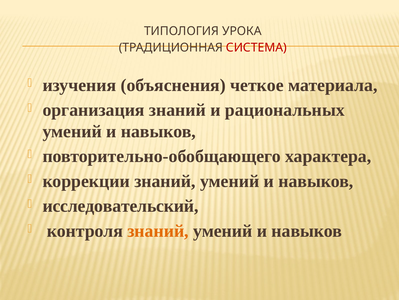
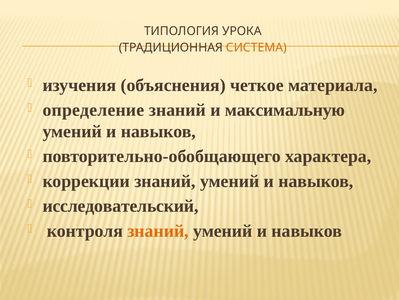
СИСТЕМА colour: red -> orange (256, 48)
организация: организация -> определение (93, 110)
рациональных: рациональных -> максимальную (285, 110)
